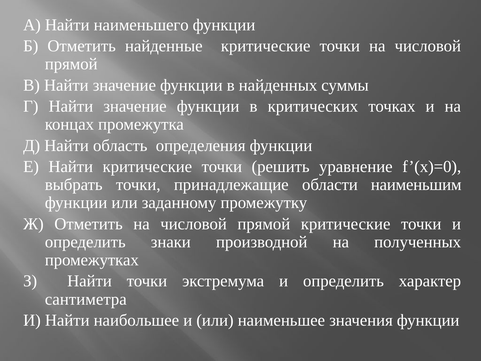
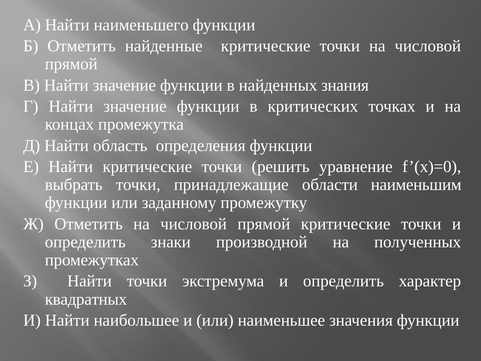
суммы: суммы -> знания (345, 85)
сантиметра: сантиметра -> квадратных (86, 299)
